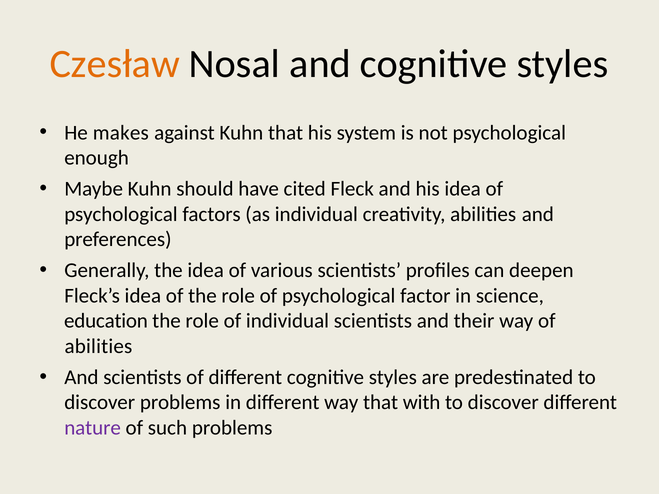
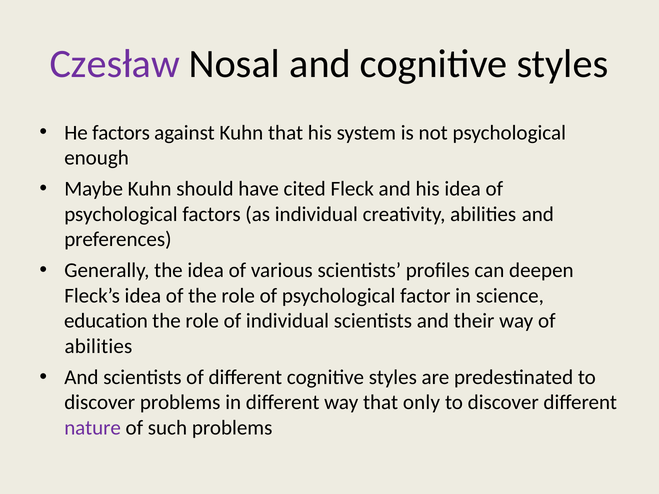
Czesław colour: orange -> purple (115, 64)
He makes: makes -> factors (121, 133)
with: with -> only (421, 403)
